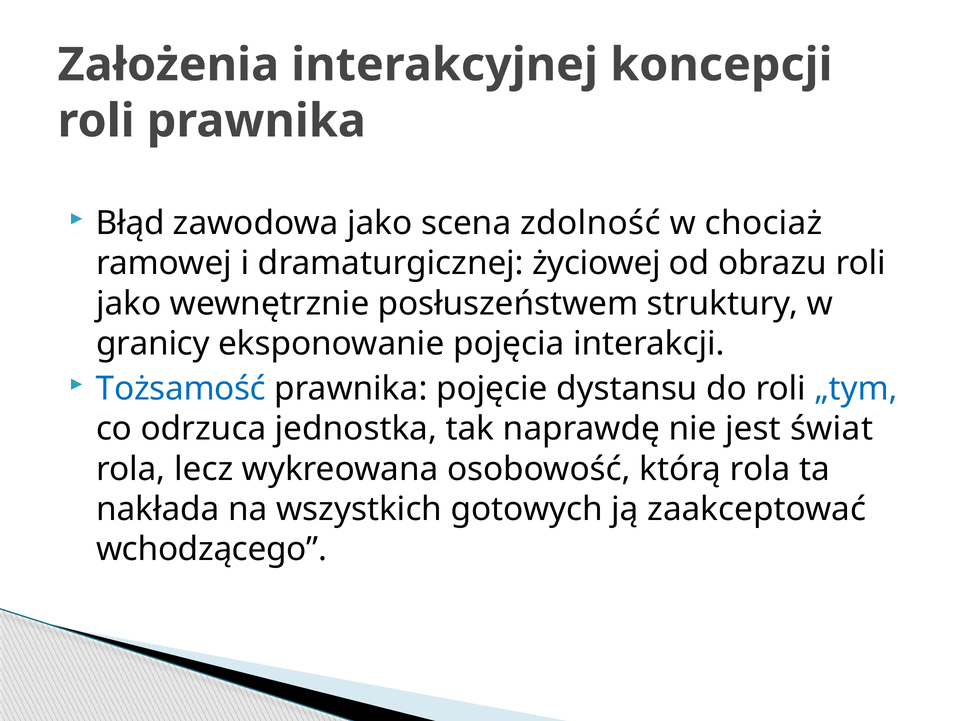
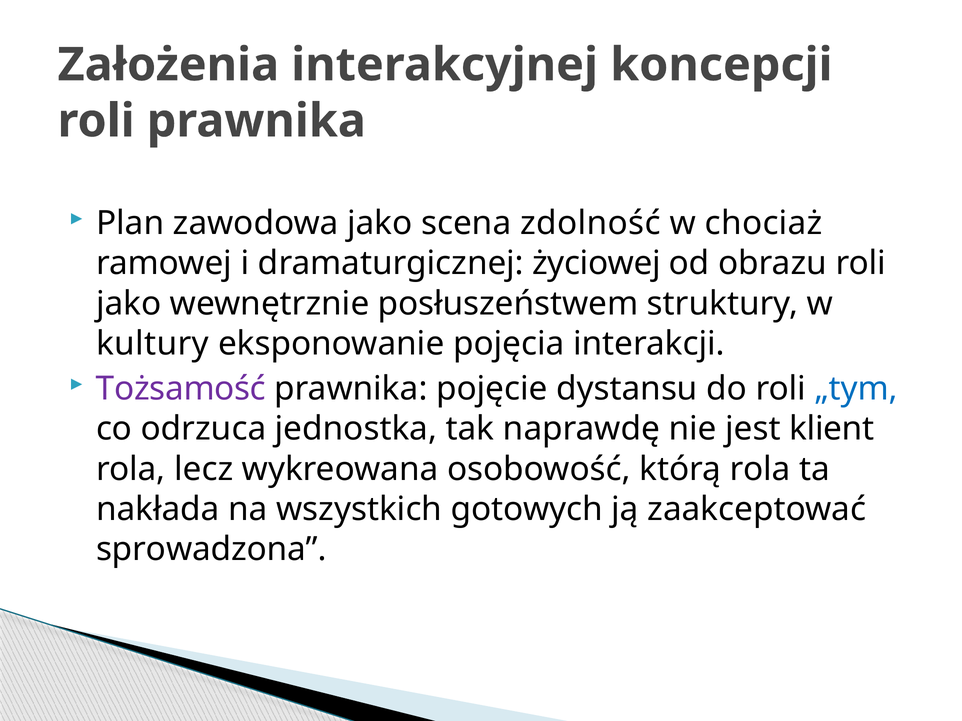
Błąd: Błąd -> Plan (130, 224)
granicy: granicy -> kultury (153, 344)
Tożsamość colour: blue -> purple (181, 389)
świat: świat -> klient (832, 429)
wchodzącego: wchodzącego -> sprowadzona (211, 549)
